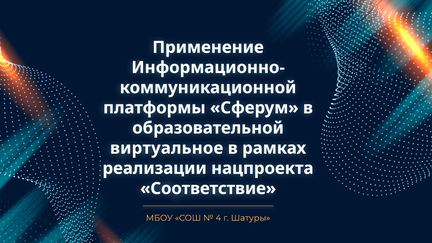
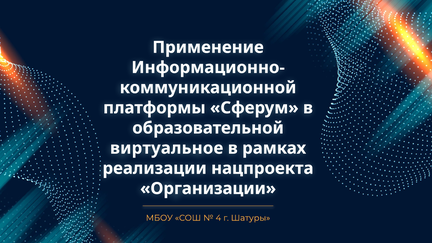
Соответствие: Соответствие -> Организации (208, 189)
